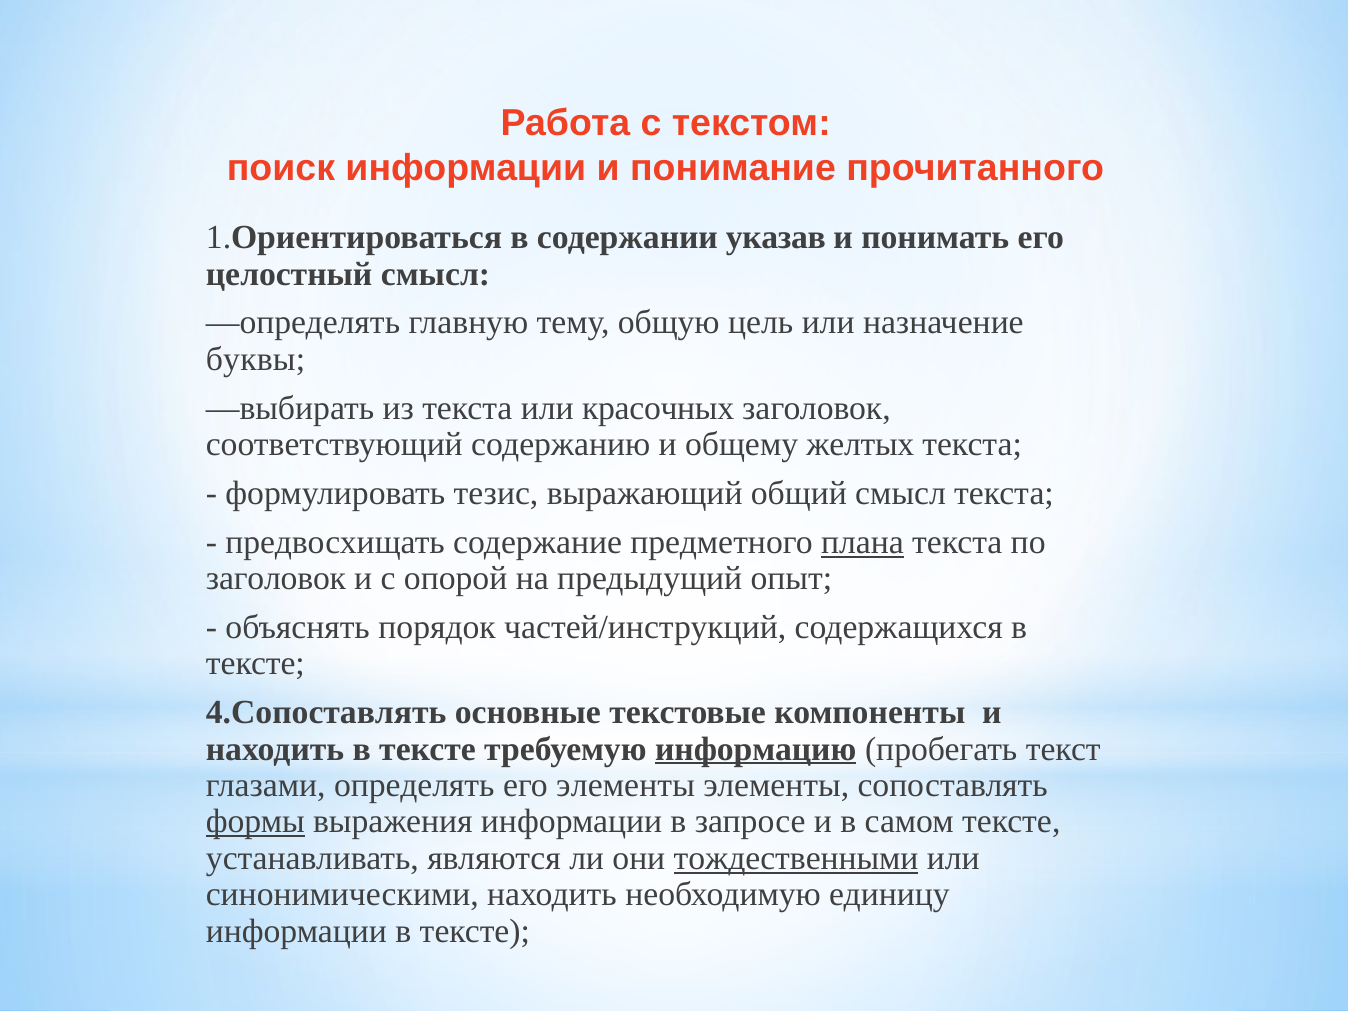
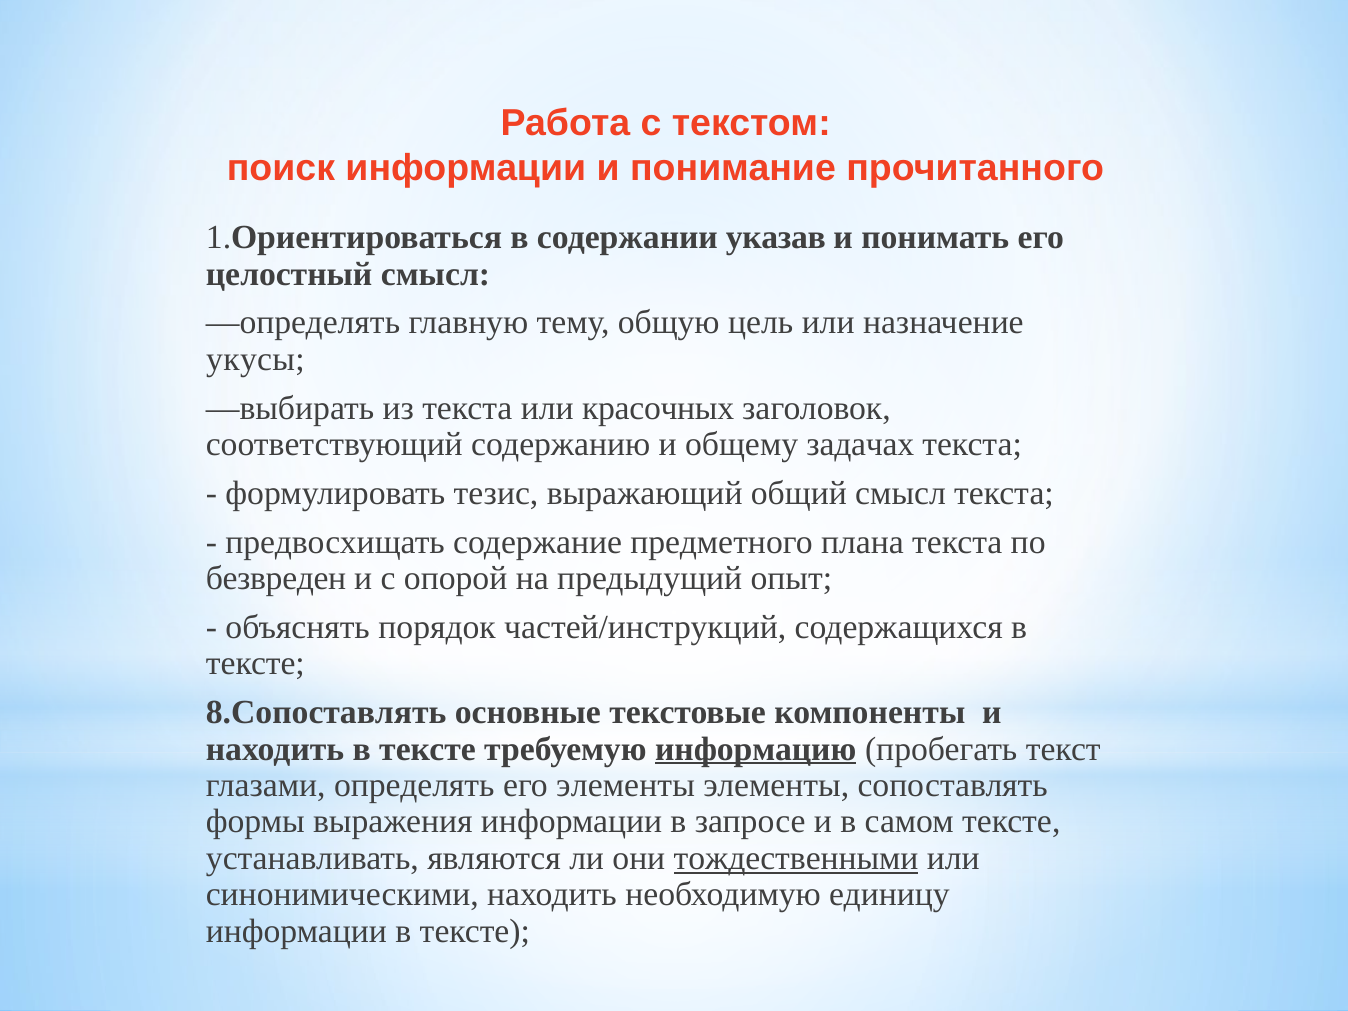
буквы: буквы -> укусы (255, 359)
желтых: желтых -> задачах (860, 444)
плана underline: present -> none (862, 542)
заголовок: заголовок -> безвреден (276, 578)
4.Сопоставлять: 4.Сопоставлять -> 8.Сопоставлять (326, 713)
формы underline: present -> none (255, 822)
